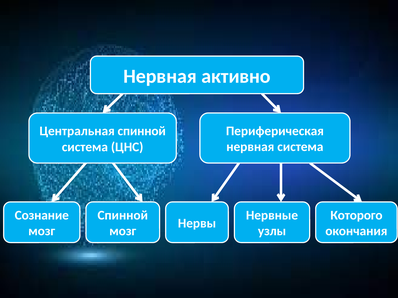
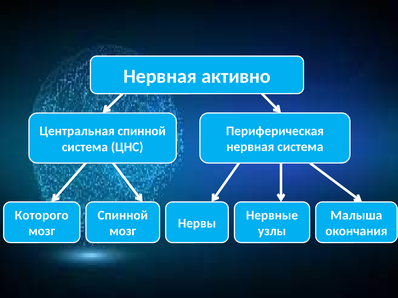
Сознание: Сознание -> Которого (42, 216)
Которого: Которого -> Малыша (356, 216)
